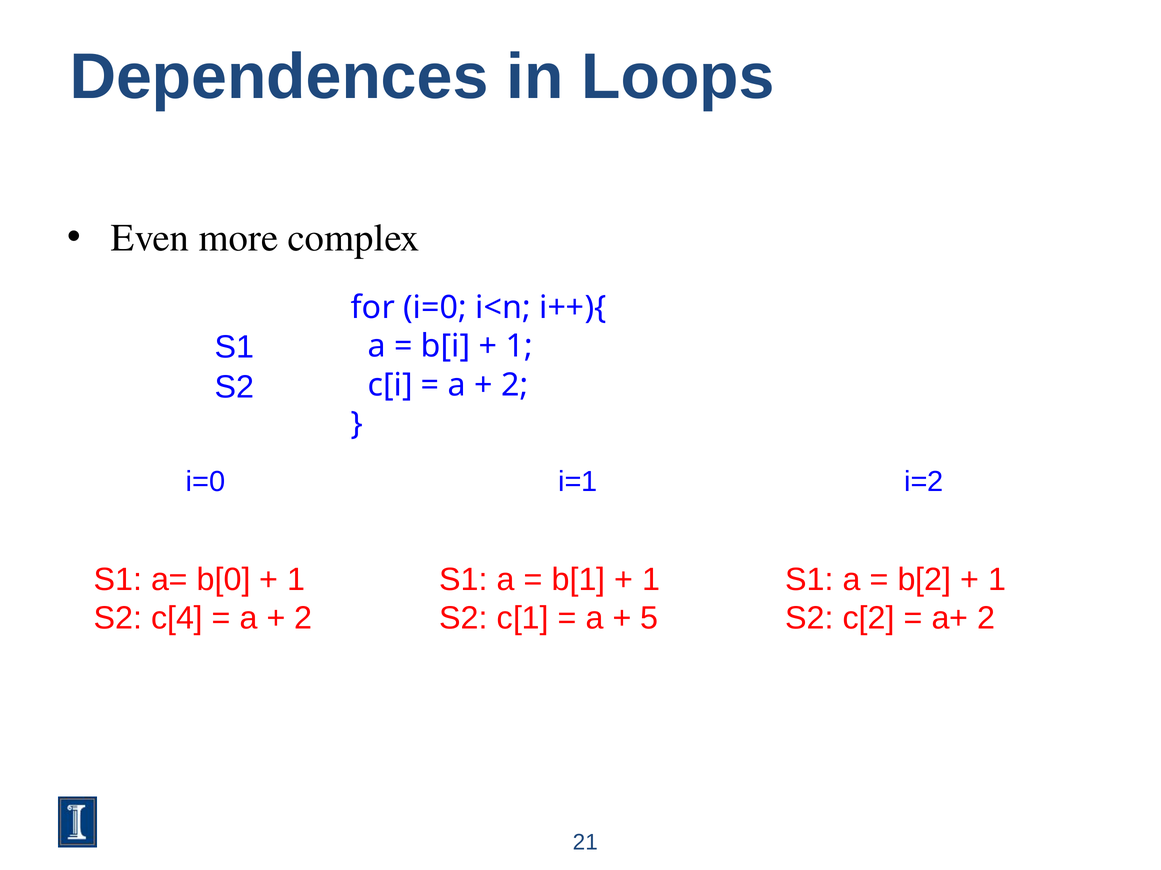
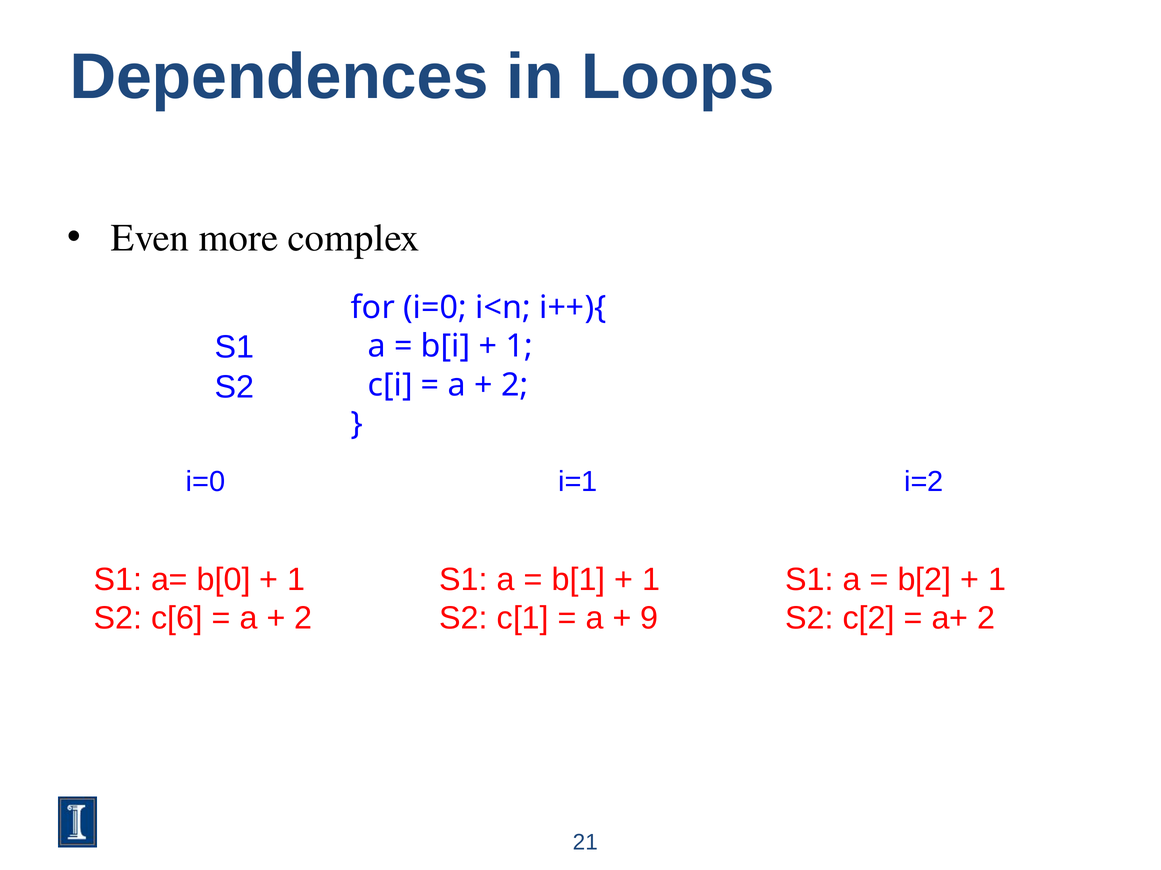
c[4: c[4 -> c[6 (177, 619)
5: 5 -> 9 (649, 619)
